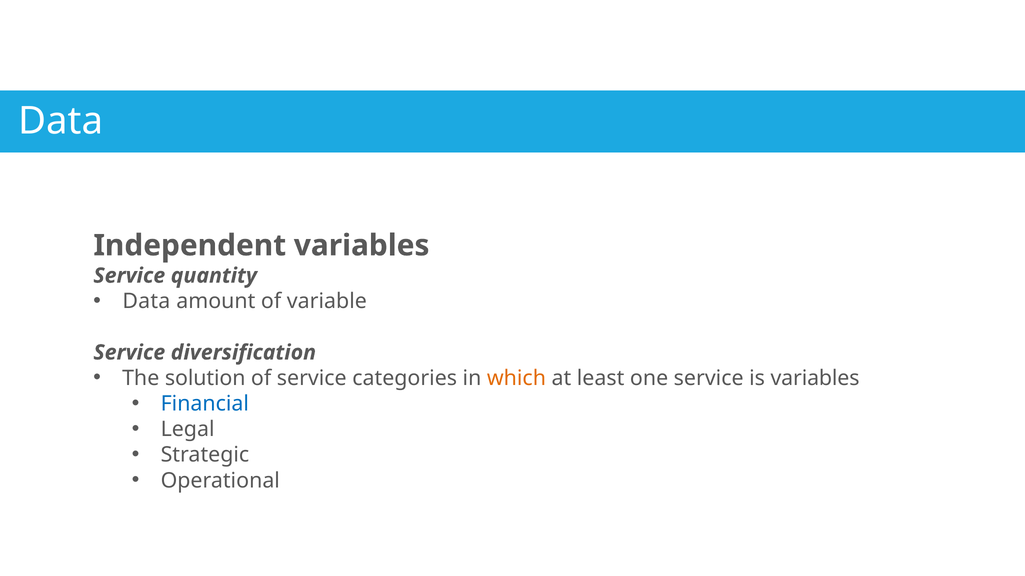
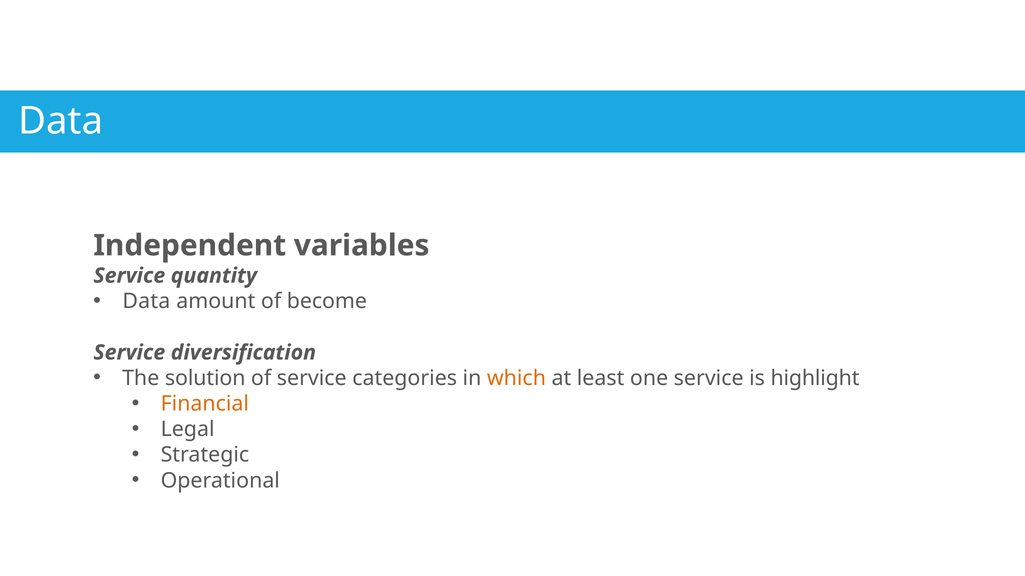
variable: variable -> become (327, 302)
is variables: variables -> highlight (815, 378)
Financial colour: blue -> orange (205, 404)
